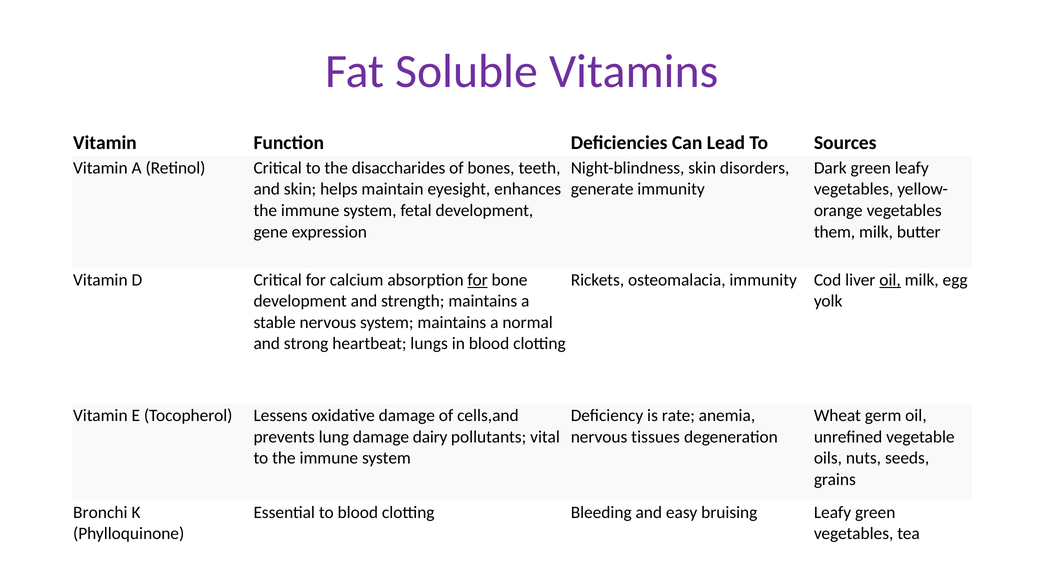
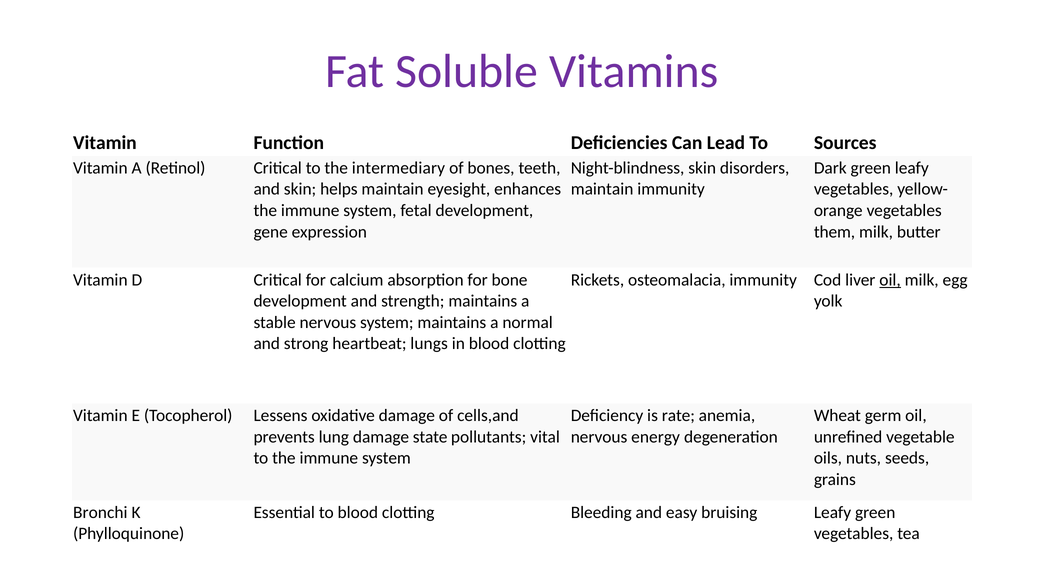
disaccharides: disaccharides -> intermediary (398, 168)
generate: generate -> maintain (602, 189)
for underline: present -> none (478, 280)
dairy: dairy -> state (430, 437)
tissues: tissues -> energy (656, 437)
